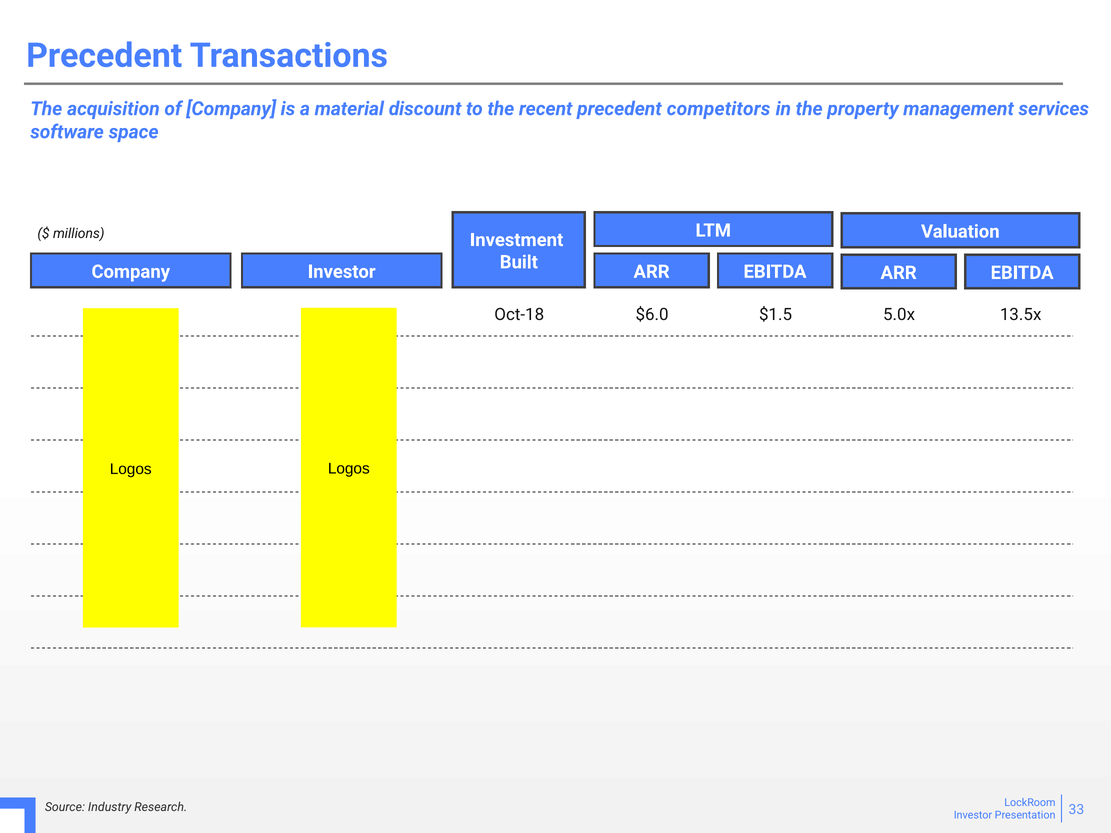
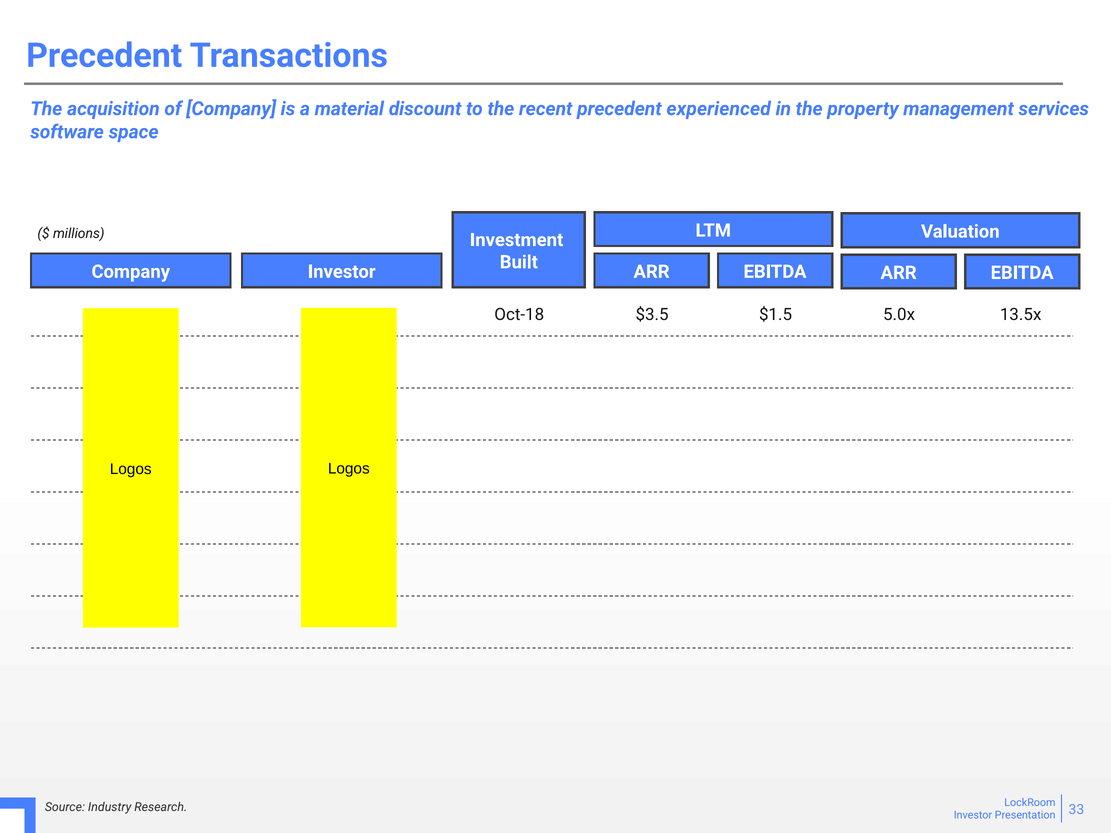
competitors: competitors -> experienced (719, 109)
$6.0: $6.0 -> $3.5 (652, 315)
